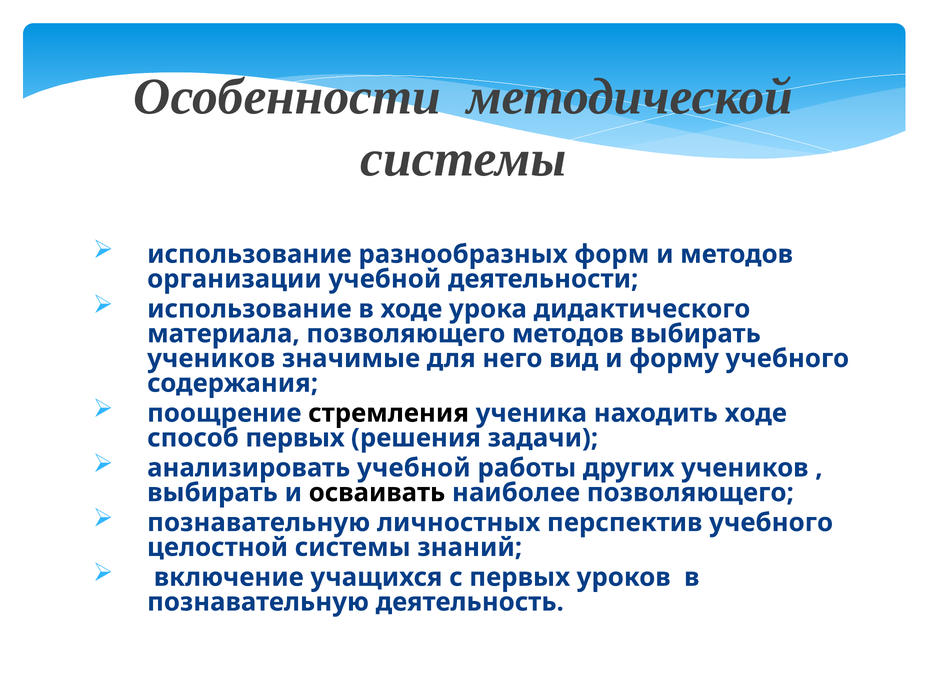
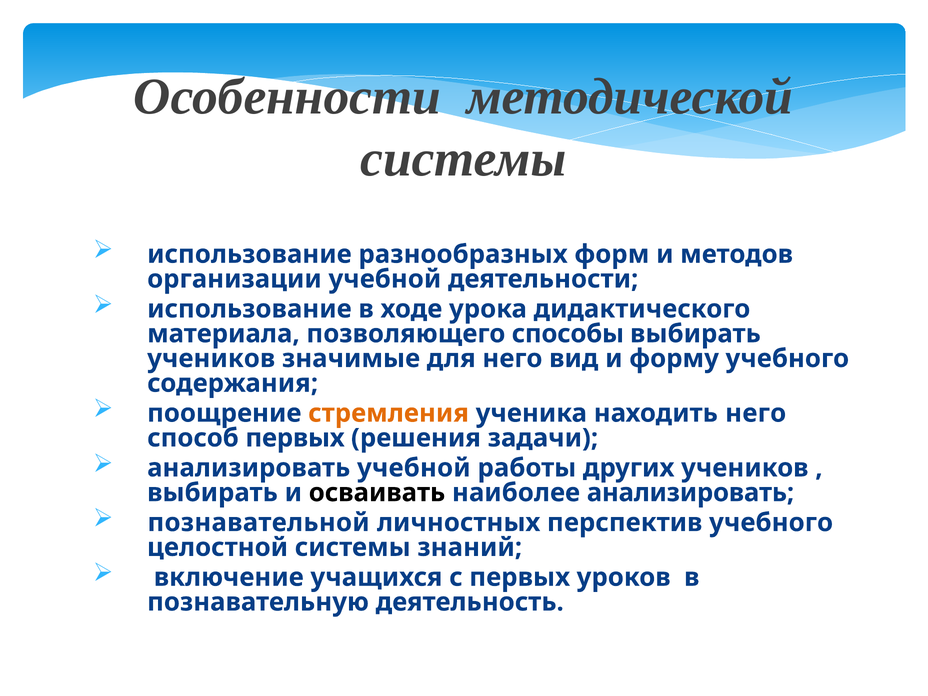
позволяющего методов: методов -> способы (568, 334)
стремления colour: black -> orange (389, 413)
находить ходе: ходе -> него (756, 413)
наиболее позволяющего: позволяющего -> анализировать (690, 493)
познавательную: познавательную -> познавательной (259, 523)
